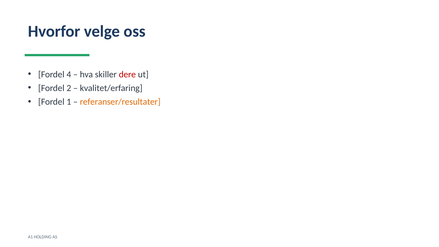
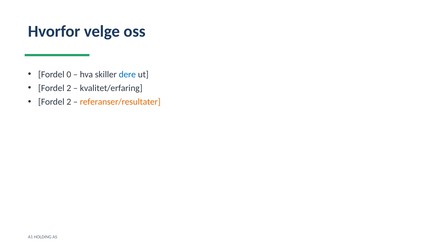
4: 4 -> 0 (69, 74)
dere colour: red -> blue (127, 74)
1: 1 -> 2 (69, 102)
